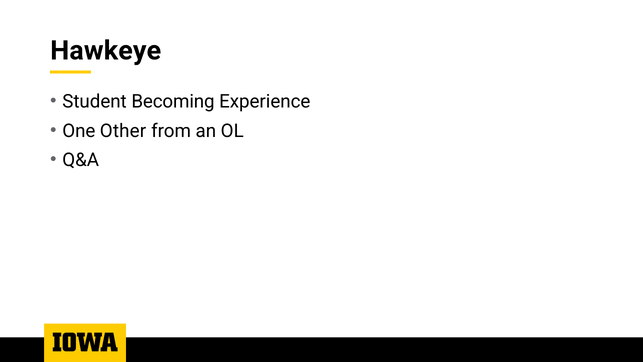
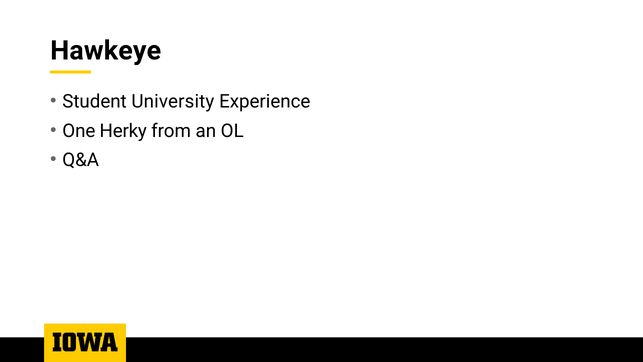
Becoming: Becoming -> University (173, 102)
Other: Other -> Herky (123, 131)
